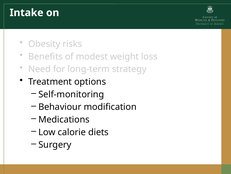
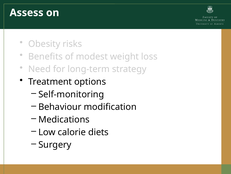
Intake: Intake -> Assess (27, 13)
